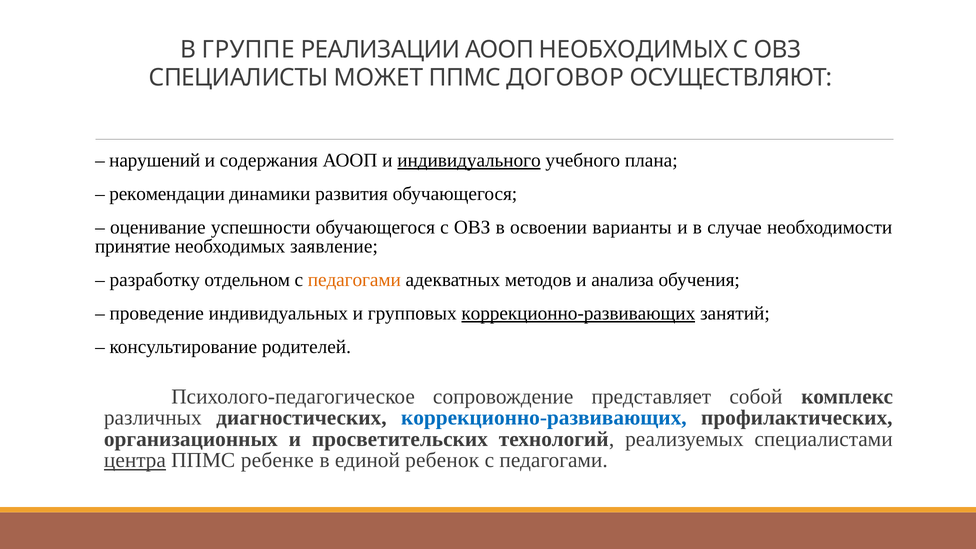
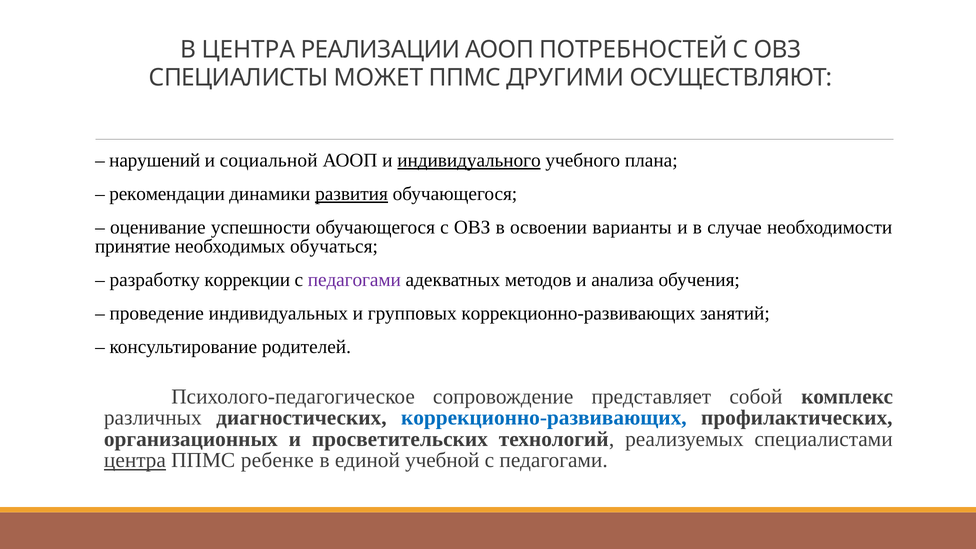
В ГРУППЕ: ГРУППЕ -> ЦЕНТРА (248, 50)
АООП НЕОБХОДИМЫХ: НЕОБХОДИМЫХ -> ПОТРЕБНОСТЕЙ (633, 50)
ДОГОВОР: ДОГОВОР -> ДРУГИМИ (565, 78)
содержания: содержания -> социальной (269, 160)
развития underline: none -> present (352, 194)
заявление: заявление -> обучаться (334, 247)
отдельном: отдельном -> коррекции (247, 280)
педагогами colour: orange -> purple (354, 280)
коррекционно-развивающих underline: present -> none (578, 313)
ребенок: ребенок -> учебной (442, 460)
